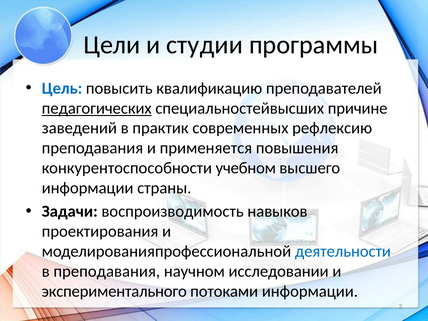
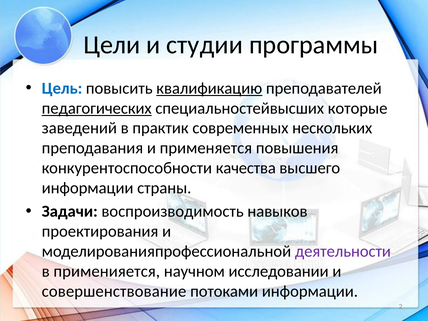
квалификацию underline: none -> present (209, 88)
причине: причине -> которые (358, 108)
рефлексию: рефлексию -> нескольких (332, 128)
учебном: учебном -> качества (246, 168)
деятельности colour: blue -> purple (343, 251)
в преподавания: преподавания -> применияется (107, 271)
экспериментального: экспериментального -> совершенствование (114, 291)
